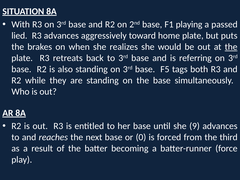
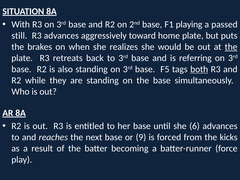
lied: lied -> still (19, 36)
both underline: none -> present (199, 69)
9: 9 -> 6 (195, 126)
0: 0 -> 9 (141, 137)
third: third -> kicks (229, 137)
